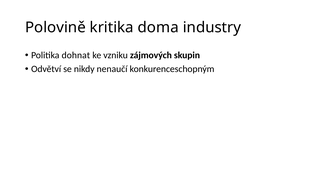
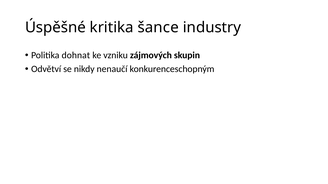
Polovině: Polovině -> Úspěšné (55, 28)
doma: doma -> šance (158, 28)
